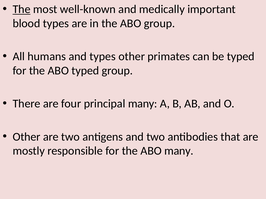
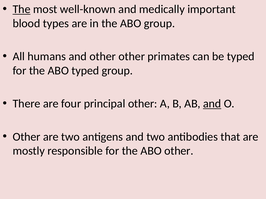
and types: types -> other (103, 57)
principal many: many -> other (143, 104)
and underline: none -> present (212, 104)
ABO many: many -> other (179, 151)
